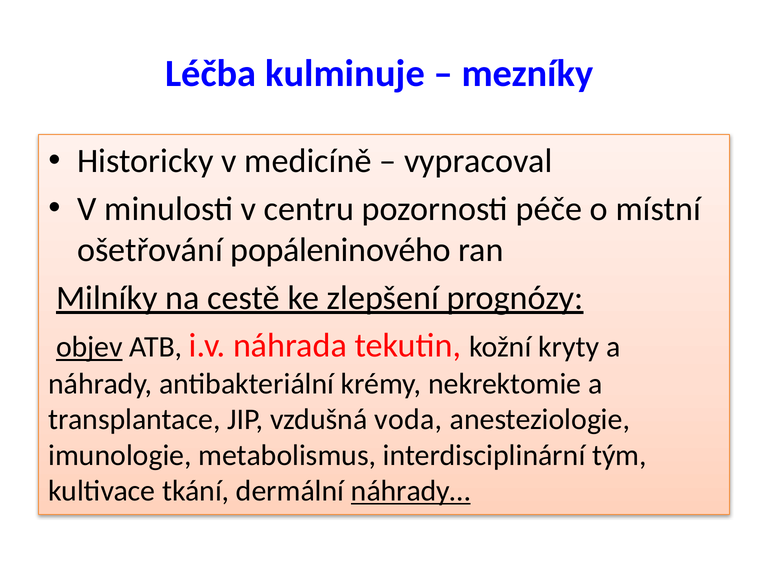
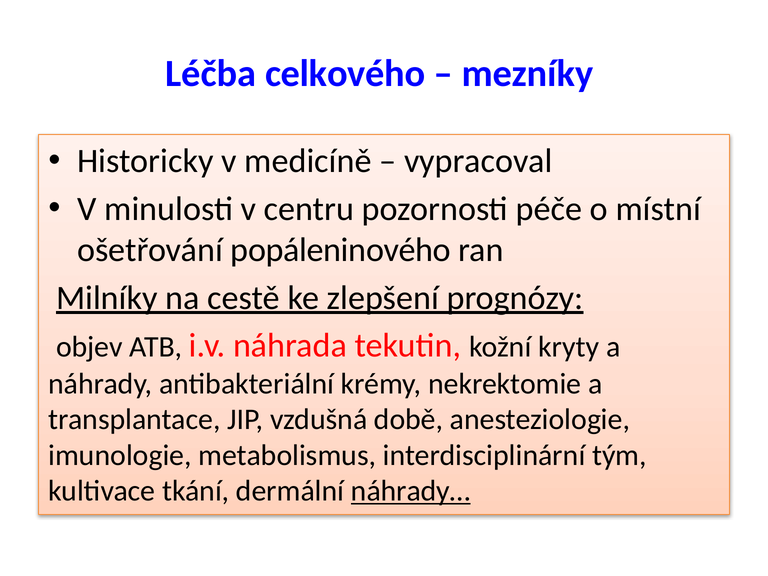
kulminuje: kulminuje -> celkového (345, 74)
objev underline: present -> none (89, 347)
voda: voda -> době (409, 419)
